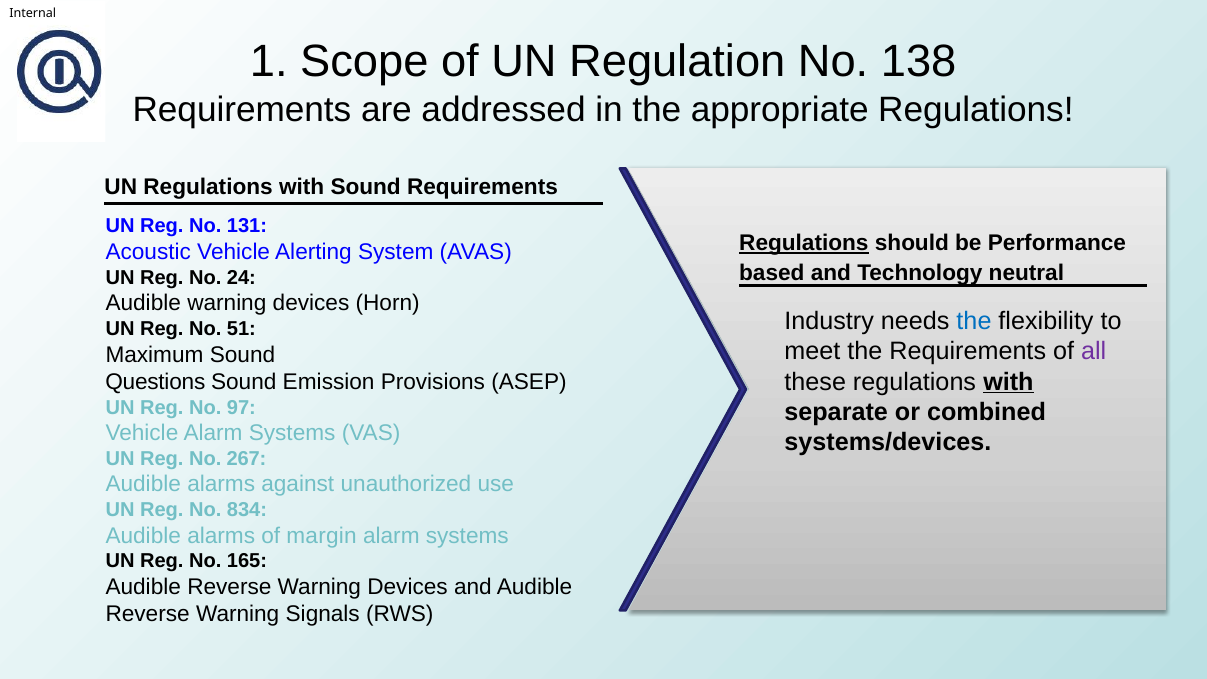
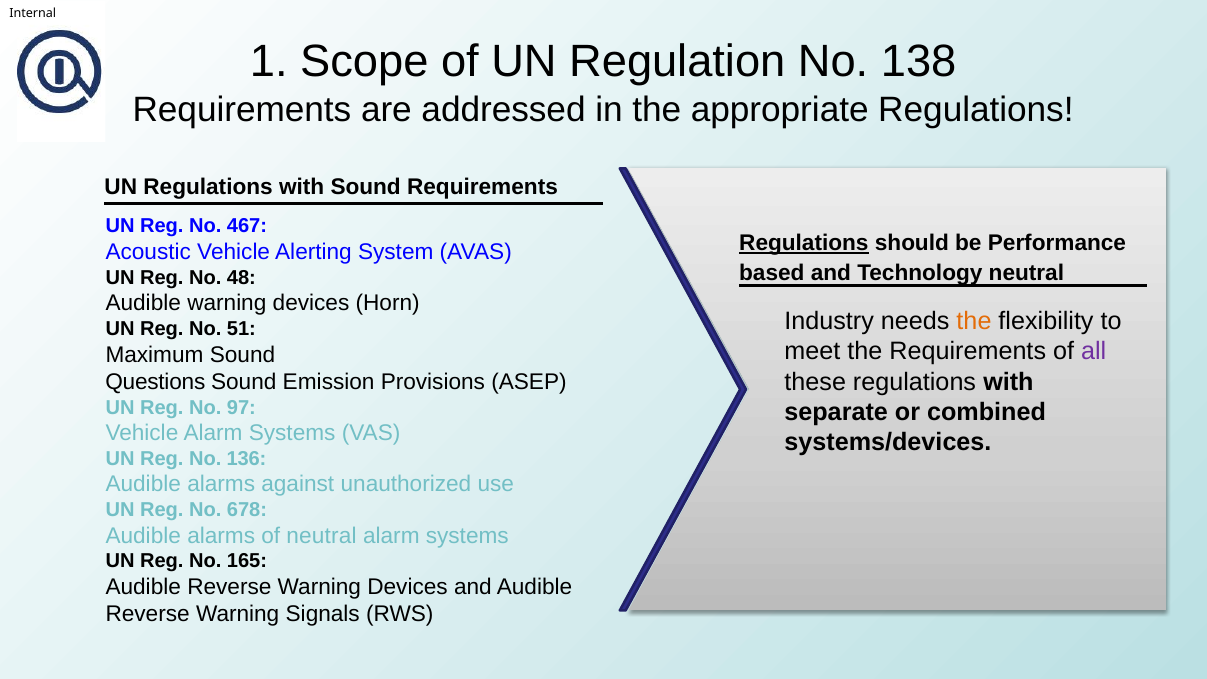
131: 131 -> 467 (247, 226)
24: 24 -> 48 (241, 278)
the colour: blue -> orange (974, 321)
with underline: present -> none (1008, 382)
267: 267 -> 136 (246, 459)
834: 834 -> 678 (247, 510)
of margin: margin -> neutral (322, 536)
